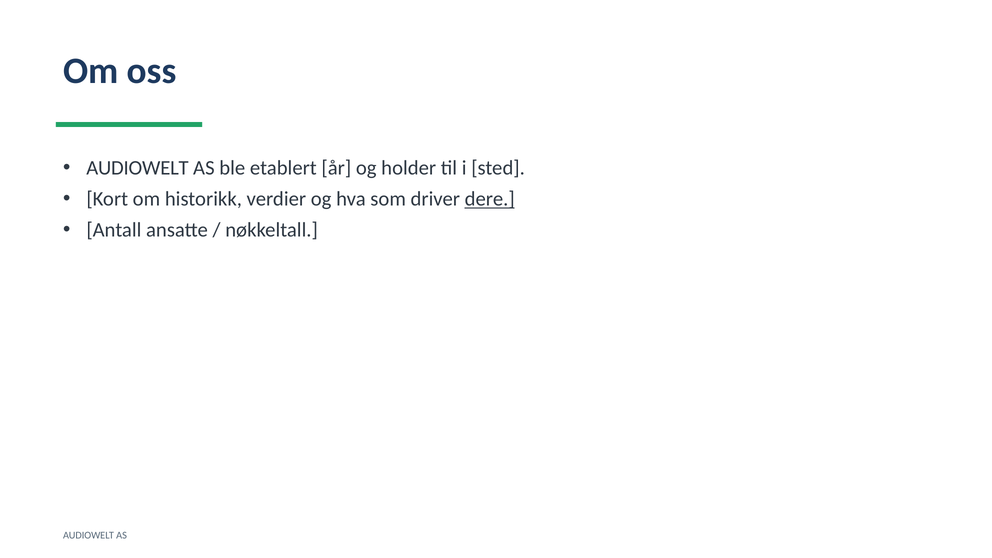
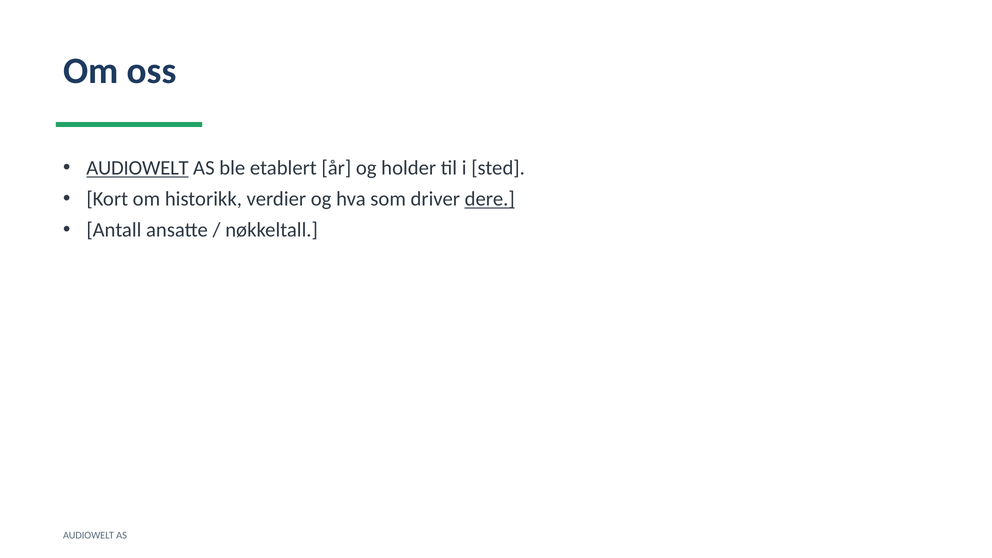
AUDIOWELT underline: none -> present (138, 168)
